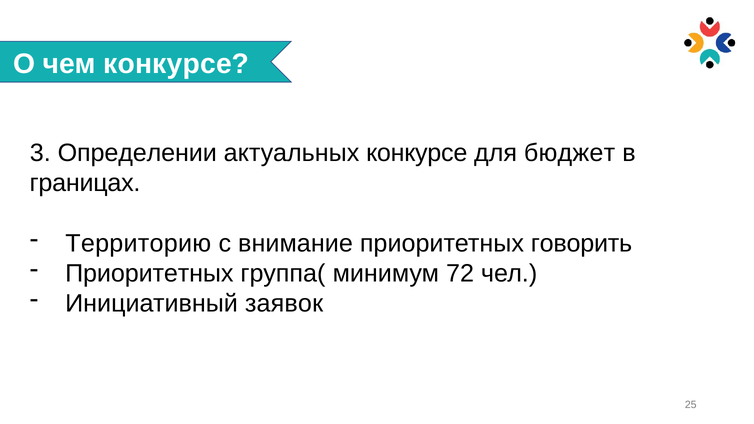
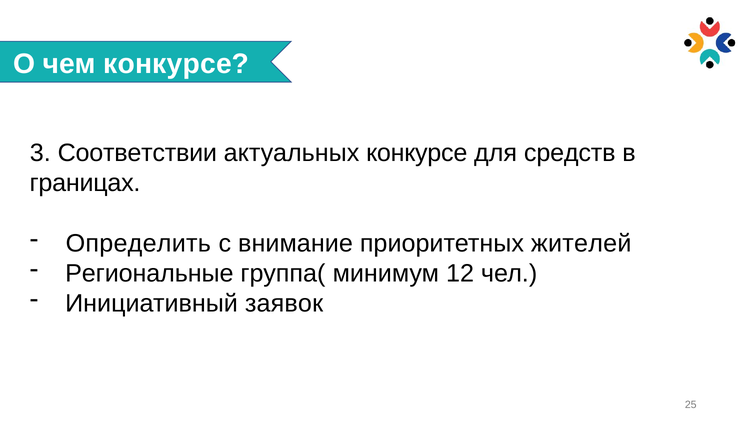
Определении: Определении -> Соответствии (137, 153)
бюджет: бюджет -> средств (570, 153)
Территорию: Территорию -> Определить (138, 243)
говорить: говорить -> жителей (581, 243)
Приоритетных: Приоритетных -> Региональные (149, 273)
72: 72 -> 12 (460, 273)
